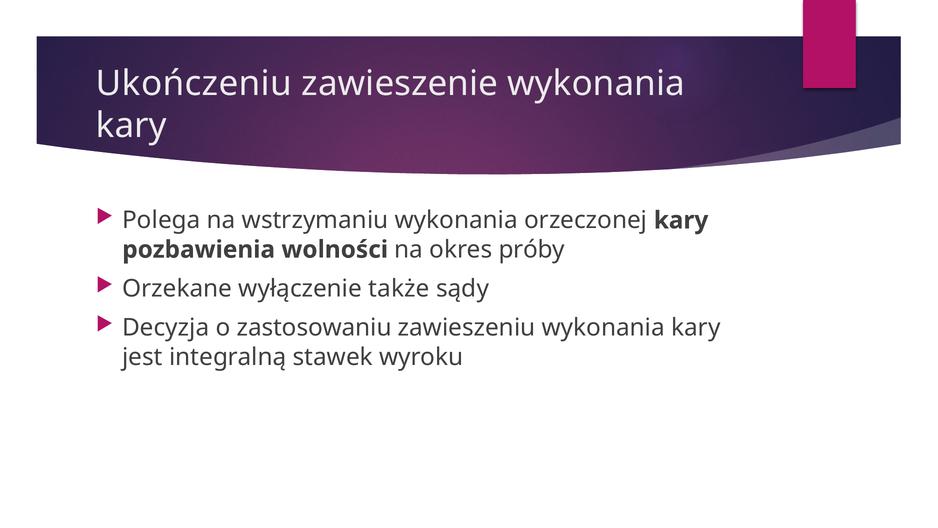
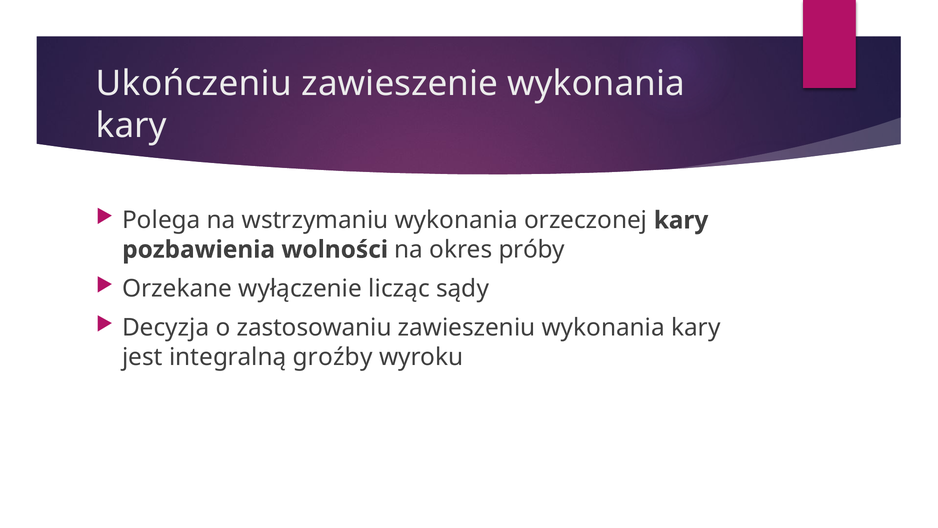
także: także -> licząc (399, 289)
stawek: stawek -> groźby (333, 357)
